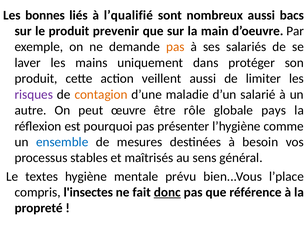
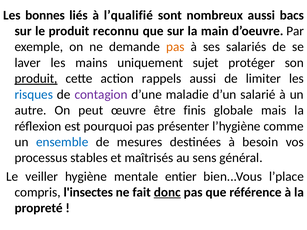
prevenir: prevenir -> reconnu (116, 31)
dans: dans -> sujet (206, 63)
produit underline: none -> present (36, 79)
veillent: veillent -> rappels (162, 79)
risques colour: purple -> blue (34, 95)
contagion colour: orange -> purple (101, 95)
rôle: rôle -> finis (195, 110)
pays: pays -> mais (274, 110)
textes: textes -> veiller (42, 177)
prévu: prévu -> entier (181, 177)
